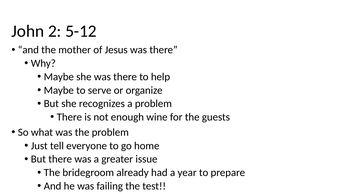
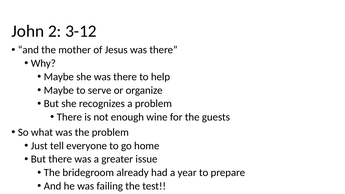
5-12: 5-12 -> 3-12 (81, 31)
